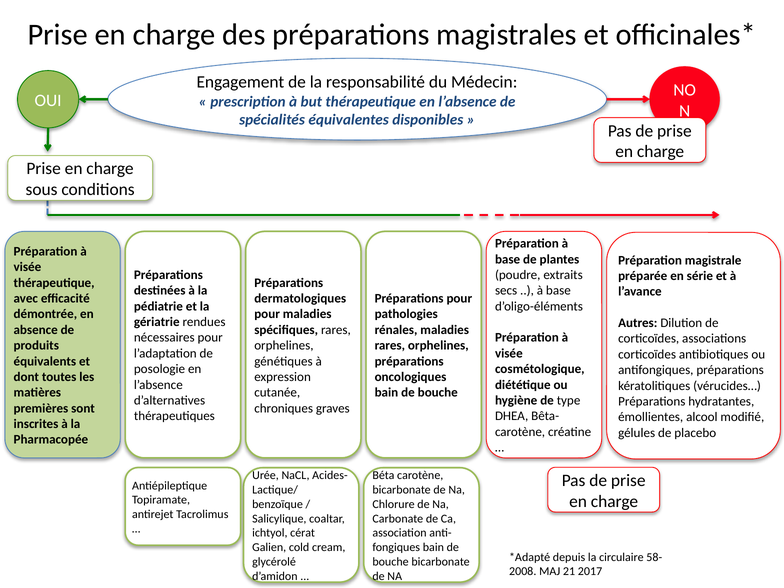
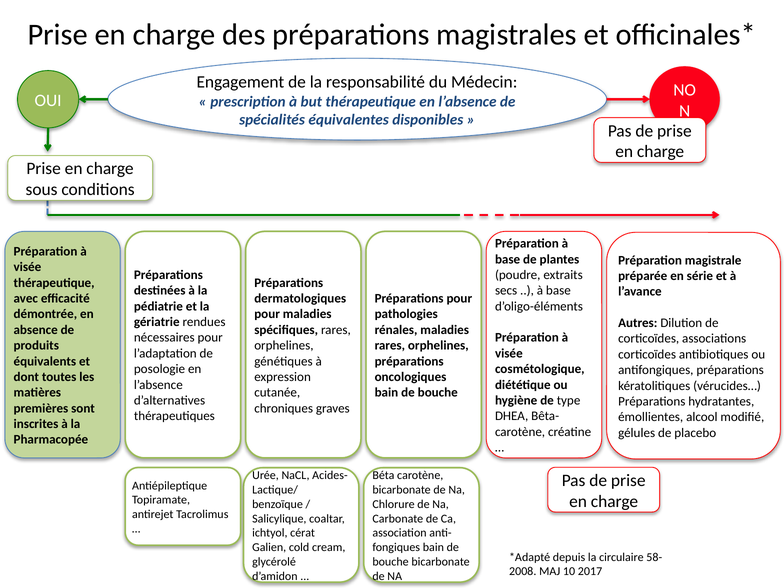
21: 21 -> 10 (569, 571)
